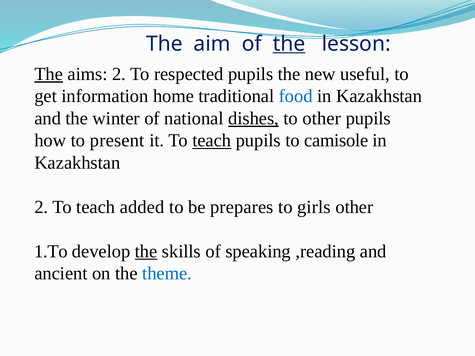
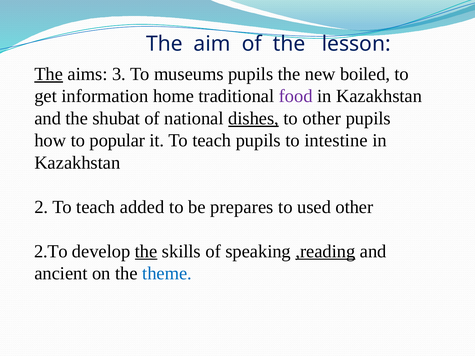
the underline: present -> none (289, 44)
aims 2: 2 -> 3 (119, 74)
respected: respected -> museums (189, 74)
useful: useful -> boiled (365, 74)
food colour: blue -> purple (296, 96)
winter: winter -> shubat (116, 118)
present: present -> popular (117, 141)
teach underline: present -> none (212, 141)
camisole: camisole -> intestine (336, 141)
girls: girls -> used (314, 207)
1.To: 1.To -> 2.To (51, 252)
,reading underline: none -> present (325, 252)
